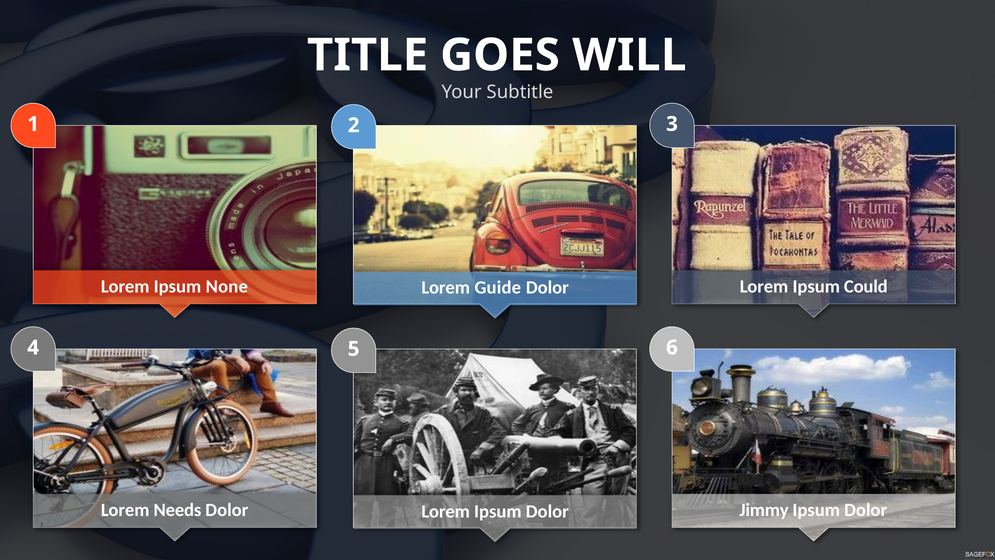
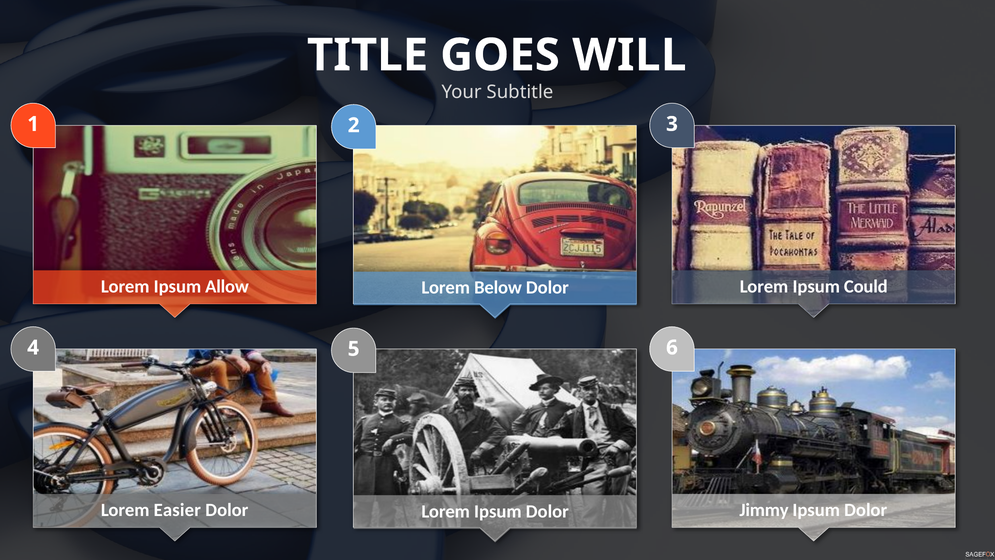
None: None -> Allow (227, 286)
Guide: Guide -> Below (498, 288)
Needs: Needs -> Easier (177, 510)
